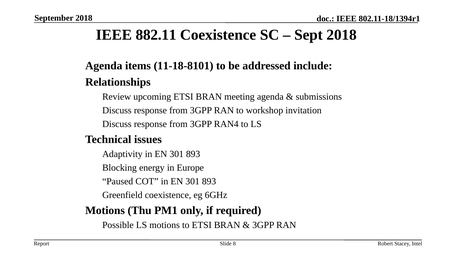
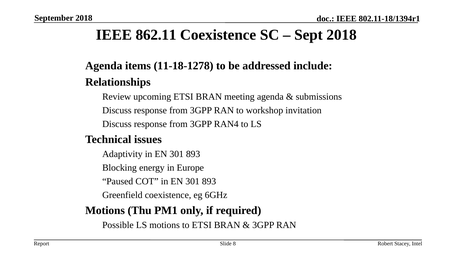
882.11: 882.11 -> 862.11 (156, 35)
11-18-8101: 11-18-8101 -> 11-18-1278 (184, 66)
